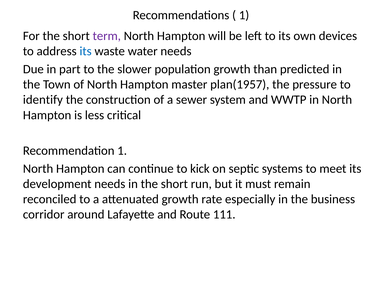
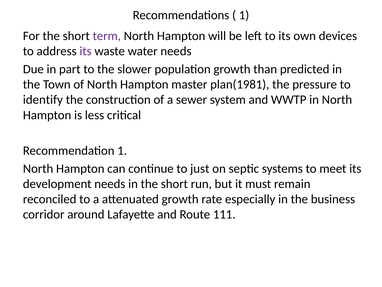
its colour: blue -> purple (86, 51)
plan(1957: plan(1957 -> plan(1981 (240, 84)
kick: kick -> just (200, 168)
